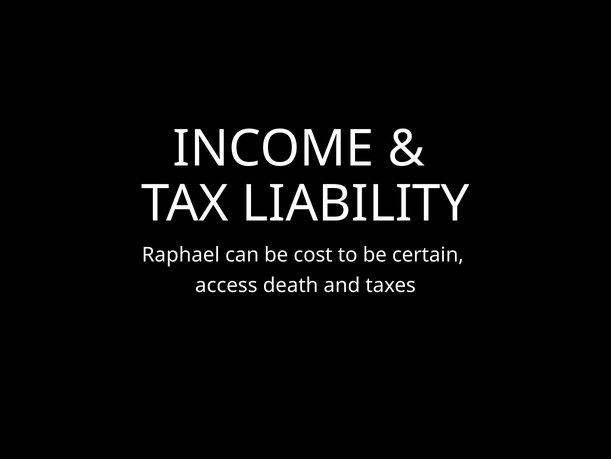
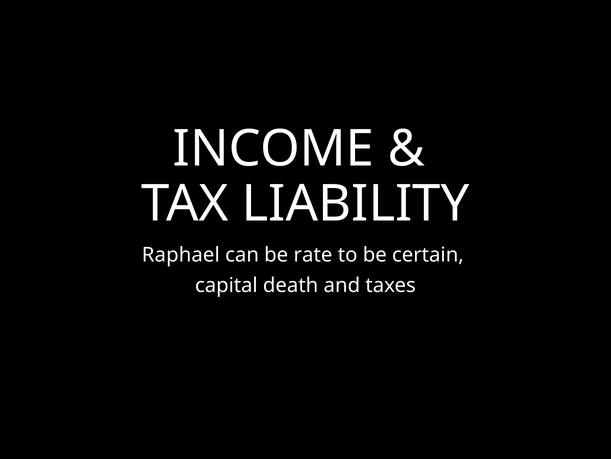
cost: cost -> rate (313, 255)
access: access -> capital (226, 285)
